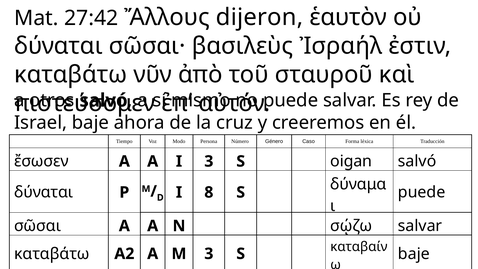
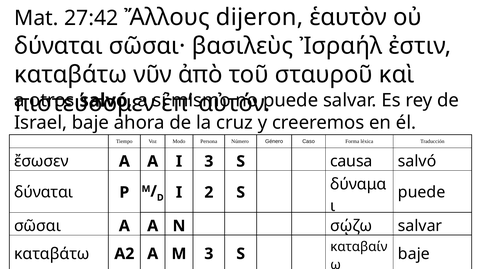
oigan: oigan -> causa (351, 161)
8: 8 -> 2 (209, 192)
